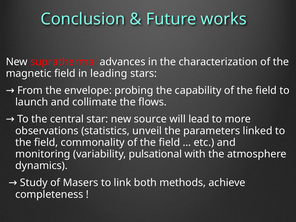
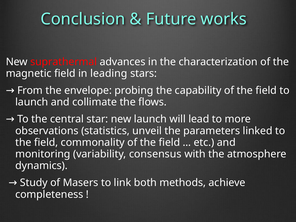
new source: source -> launch (150, 119)
pulsational: pulsational -> consensus (155, 154)
